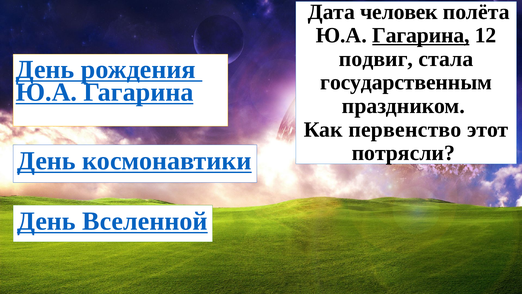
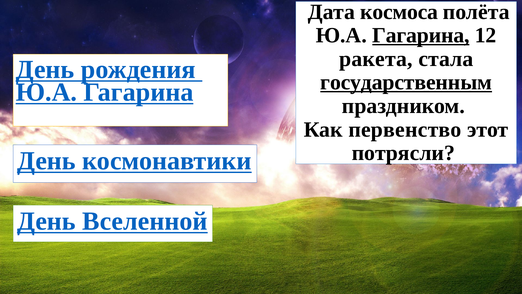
человек: человек -> космоса (399, 12)
подвиг: подвиг -> ракета (376, 59)
государственным underline: none -> present (406, 82)
